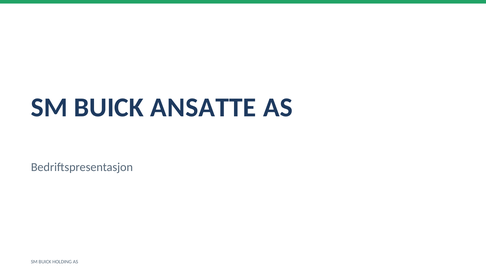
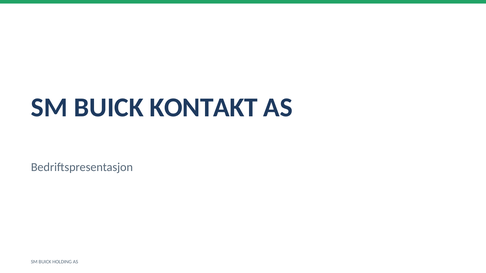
ANSATTE: ANSATTE -> KONTAKT (204, 108)
